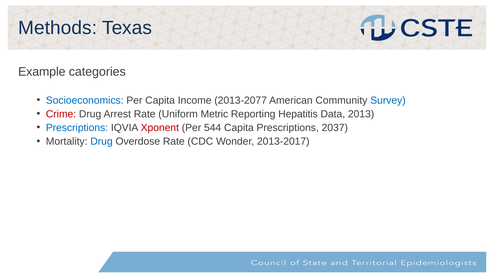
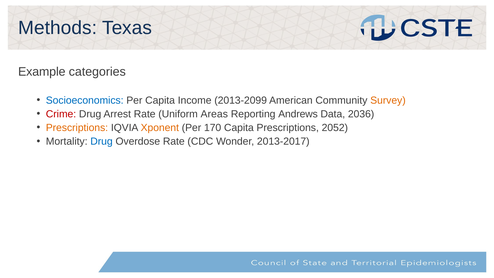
2013-2077: 2013-2077 -> 2013-2099 (241, 100)
Survey colour: blue -> orange (388, 100)
Metric: Metric -> Areas (214, 114)
Hepatitis: Hepatitis -> Andrews (298, 114)
2013: 2013 -> 2036 (361, 114)
Prescriptions colour: blue -> orange (77, 128)
Xponent colour: red -> orange (160, 128)
544: 544 -> 170 (213, 128)
2037: 2037 -> 2052 (335, 128)
